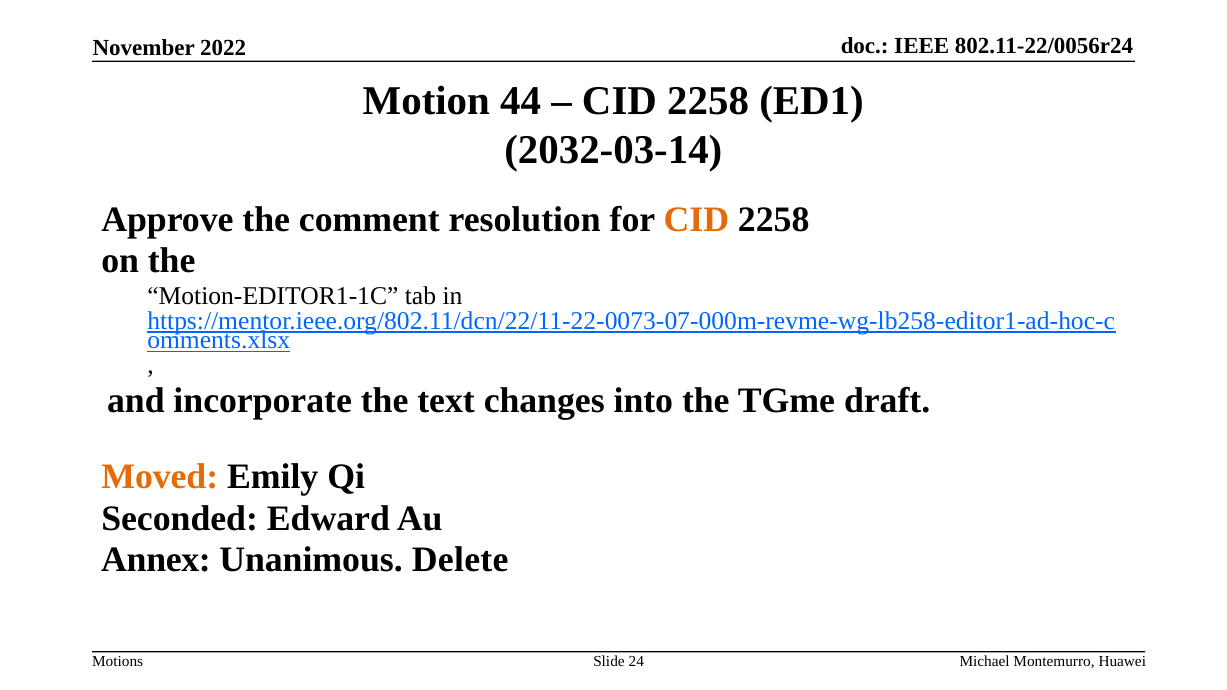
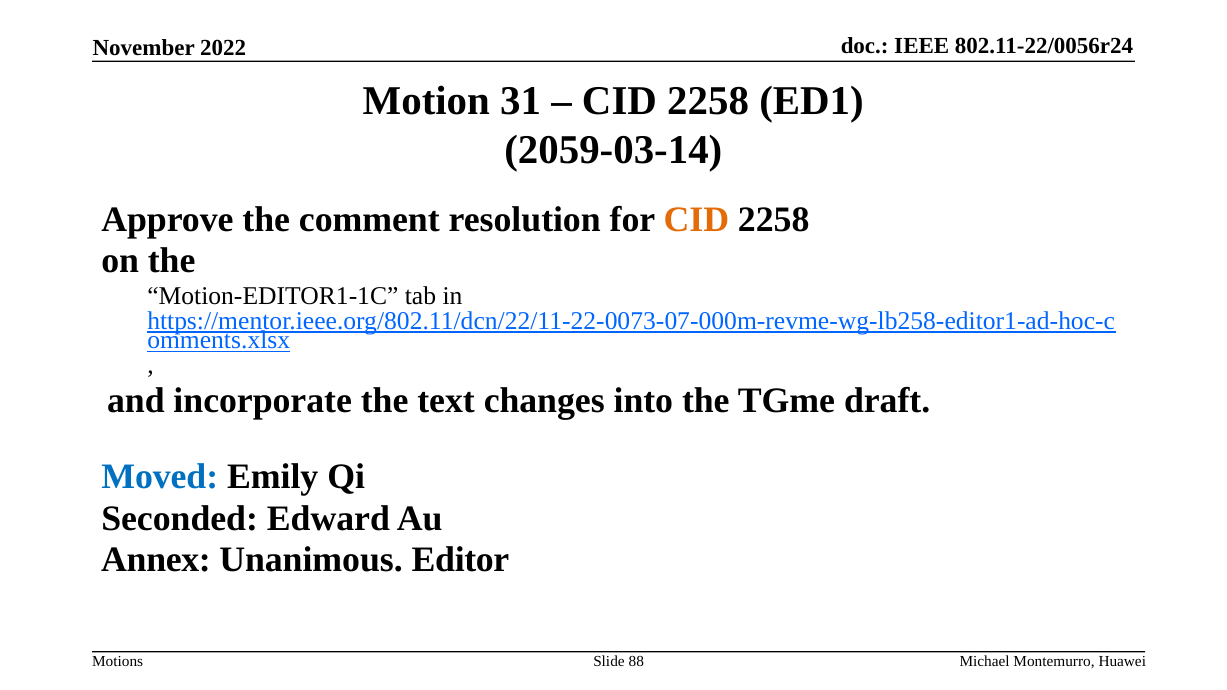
44: 44 -> 31 (521, 101)
2032-03-14: 2032-03-14 -> 2059-03-14 (613, 150)
Moved colour: orange -> blue (160, 477)
Delete: Delete -> Editor (461, 560)
24: 24 -> 88 (636, 662)
